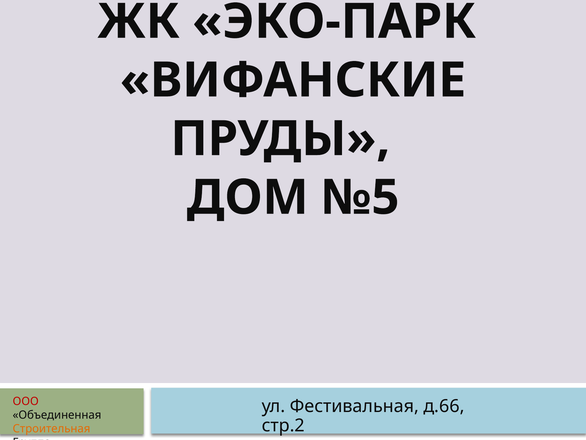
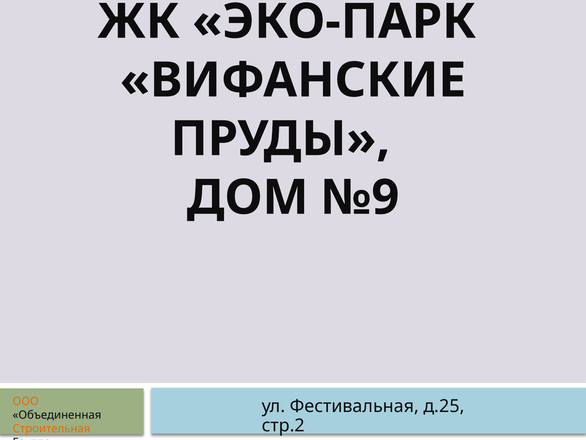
№5: №5 -> №9 (360, 197)
ООО colour: red -> orange (26, 401)
д.66: д.66 -> д.25 (444, 406)
